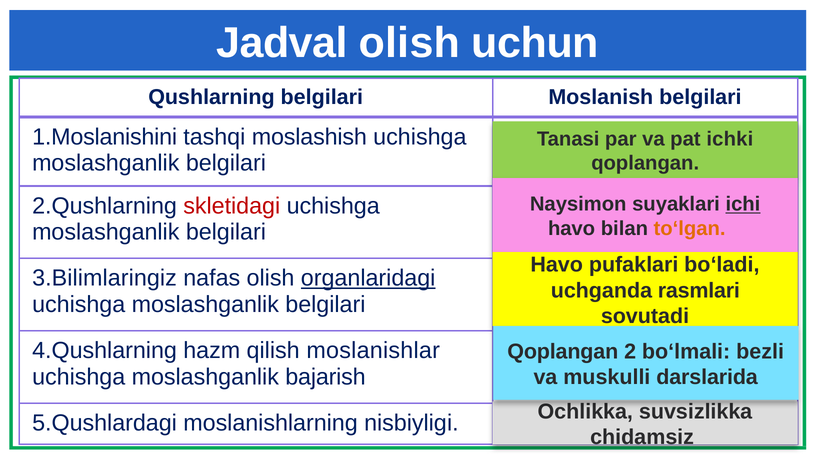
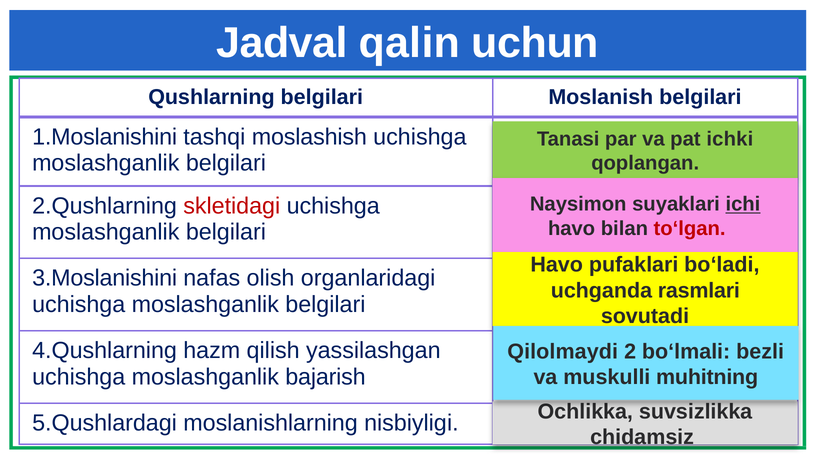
Jadval olish: olish -> qalin (409, 43)
to‘lgan colour: orange -> red (690, 228)
3.Bilimlaringiz: 3.Bilimlaringiz -> 3.Moslanishini (105, 278)
organlaridagi underline: present -> none (368, 278)
moslanishlar: moslanishlar -> yassilashgan (373, 350)
Qoplangan: Qoplangan -> Qilolmaydi (563, 351)
darslarida: darslarida -> muhitning (707, 377)
